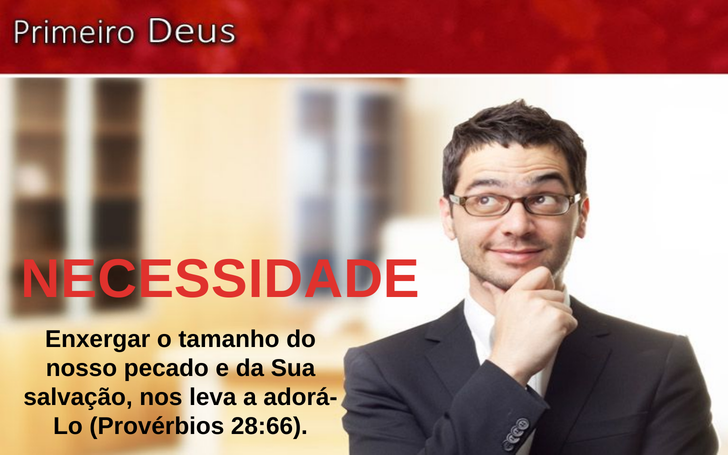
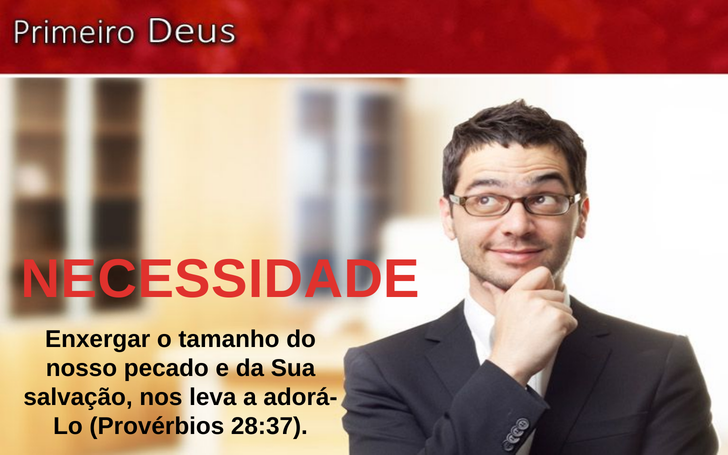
28:66: 28:66 -> 28:37 (269, 426)
